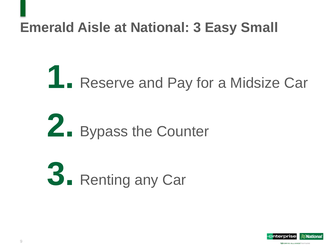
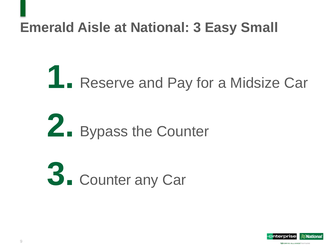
3 Renting: Renting -> Counter (105, 180)
